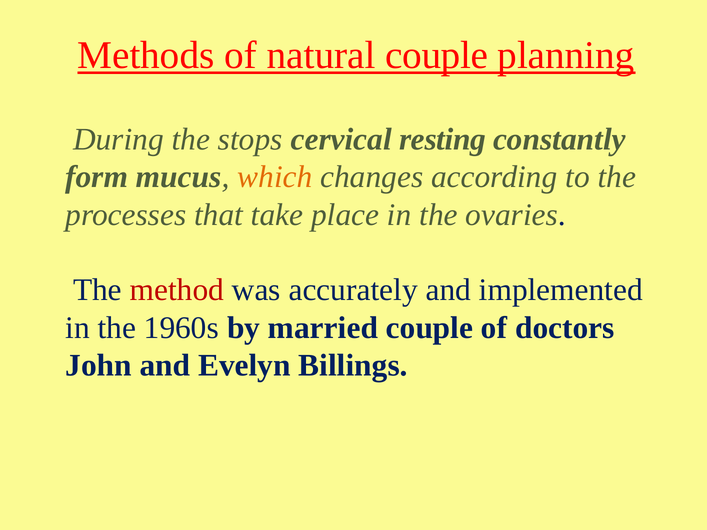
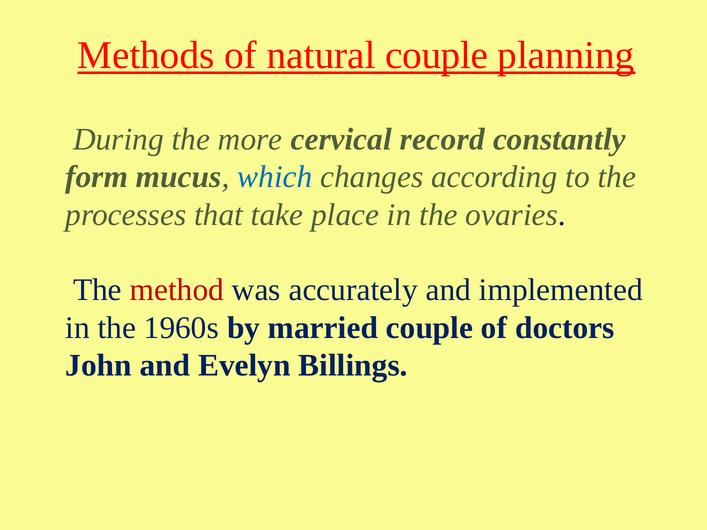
stops: stops -> more (250, 139)
resting: resting -> record (442, 139)
which colour: orange -> blue (275, 177)
